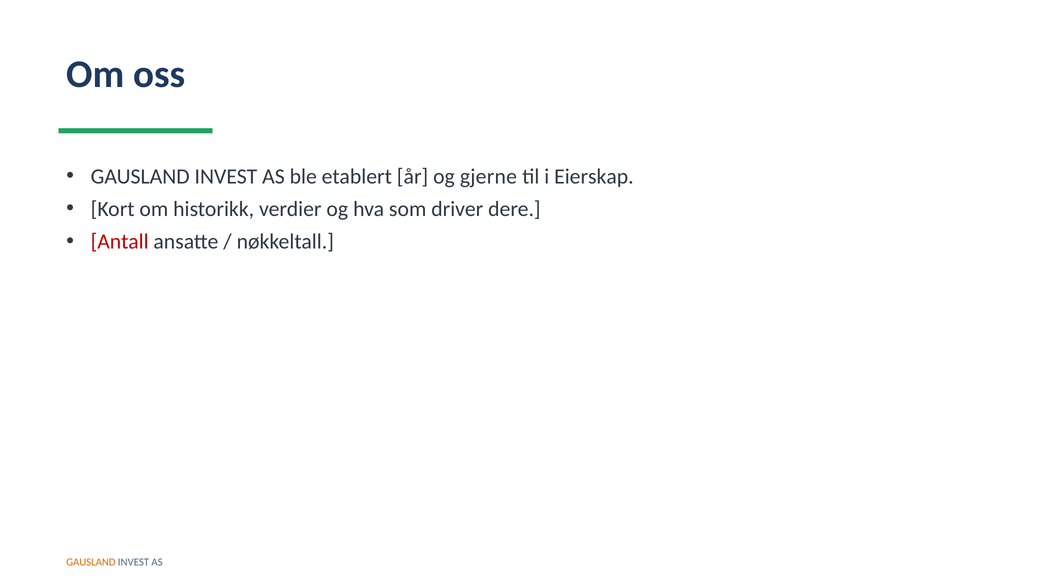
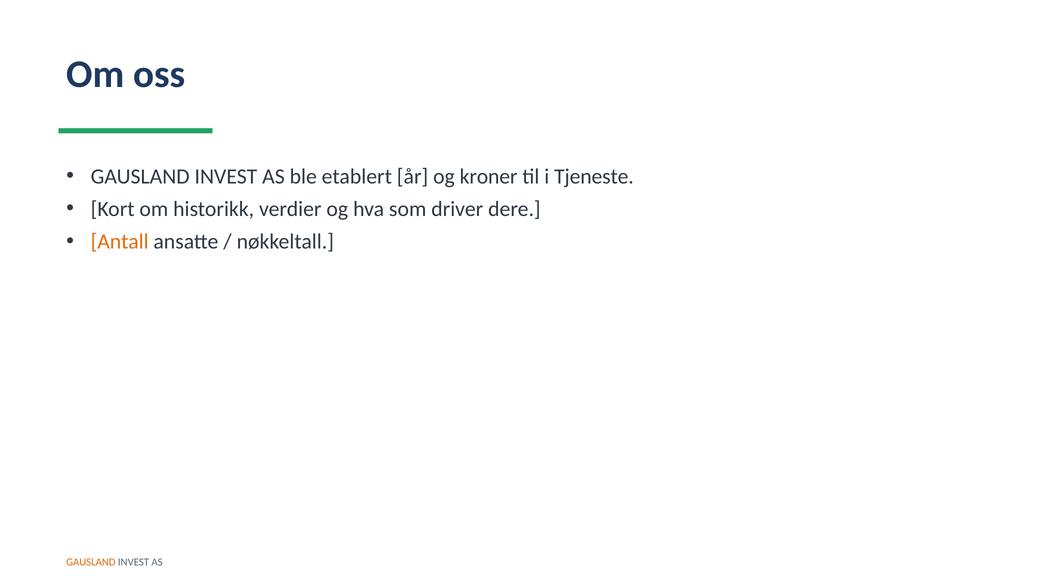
gjerne: gjerne -> kroner (489, 176)
Eierskap: Eierskap -> Tjeneste (594, 176)
Antall colour: red -> orange (120, 242)
